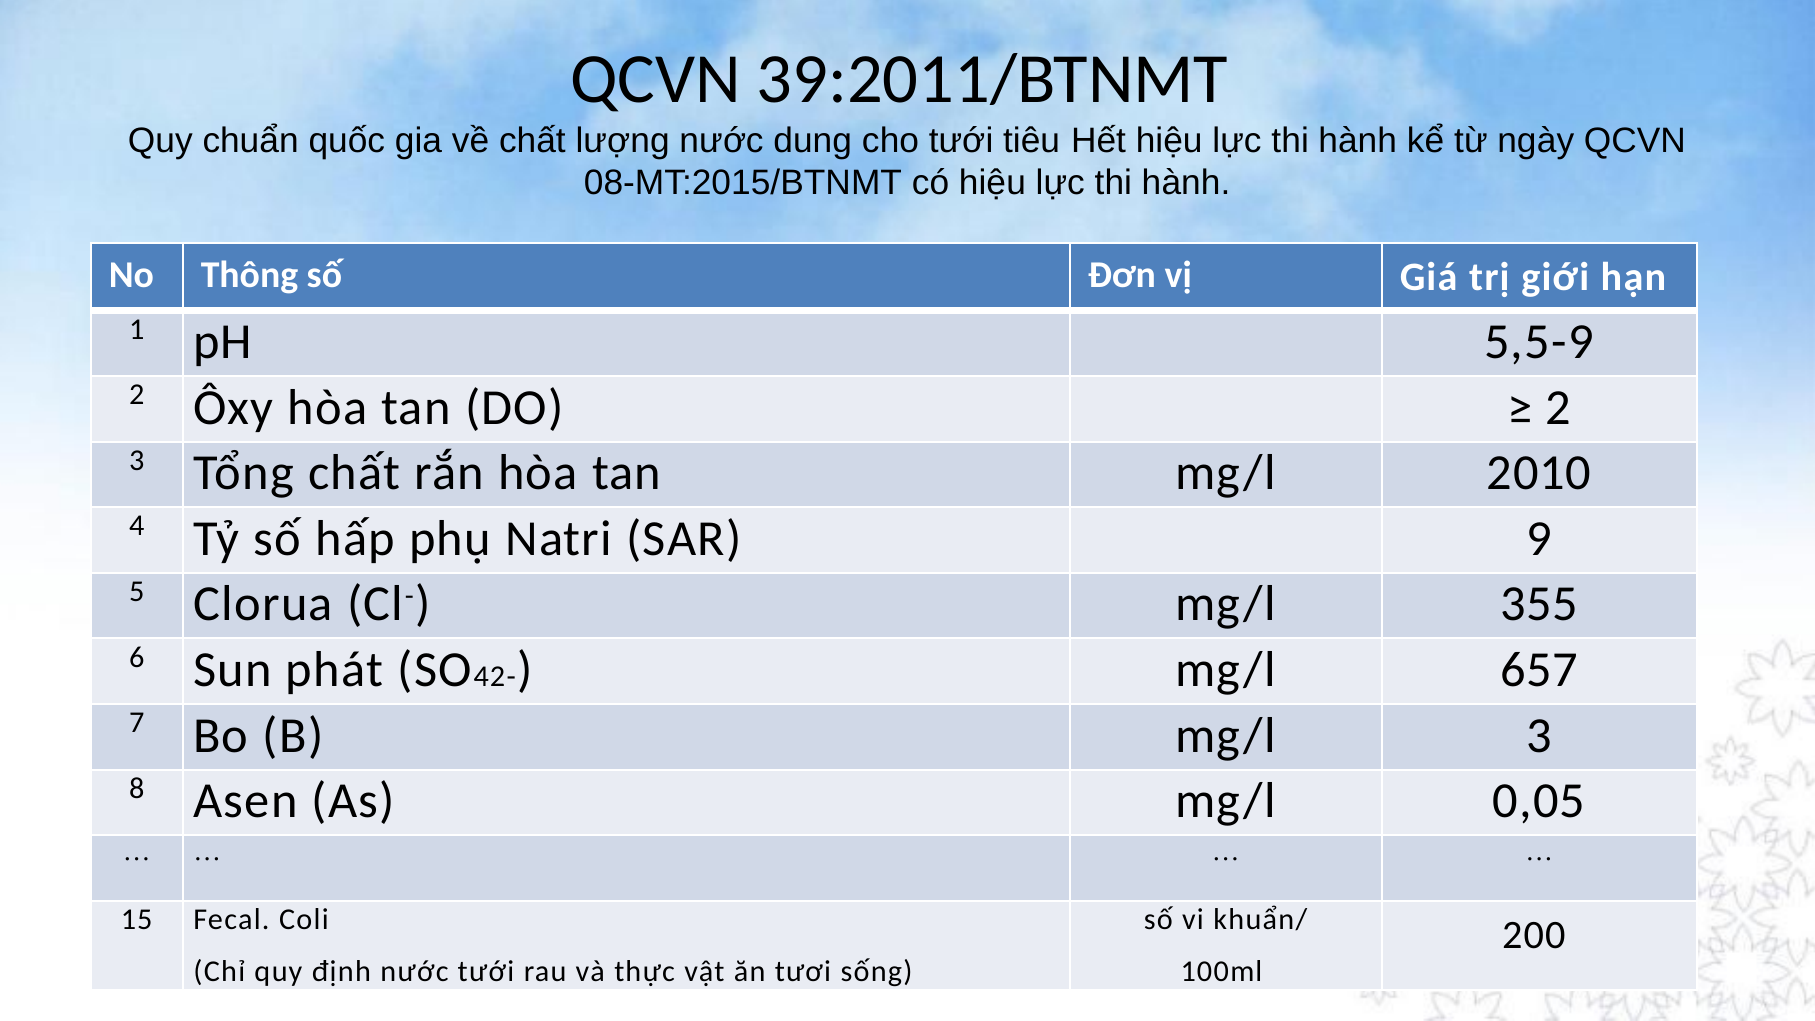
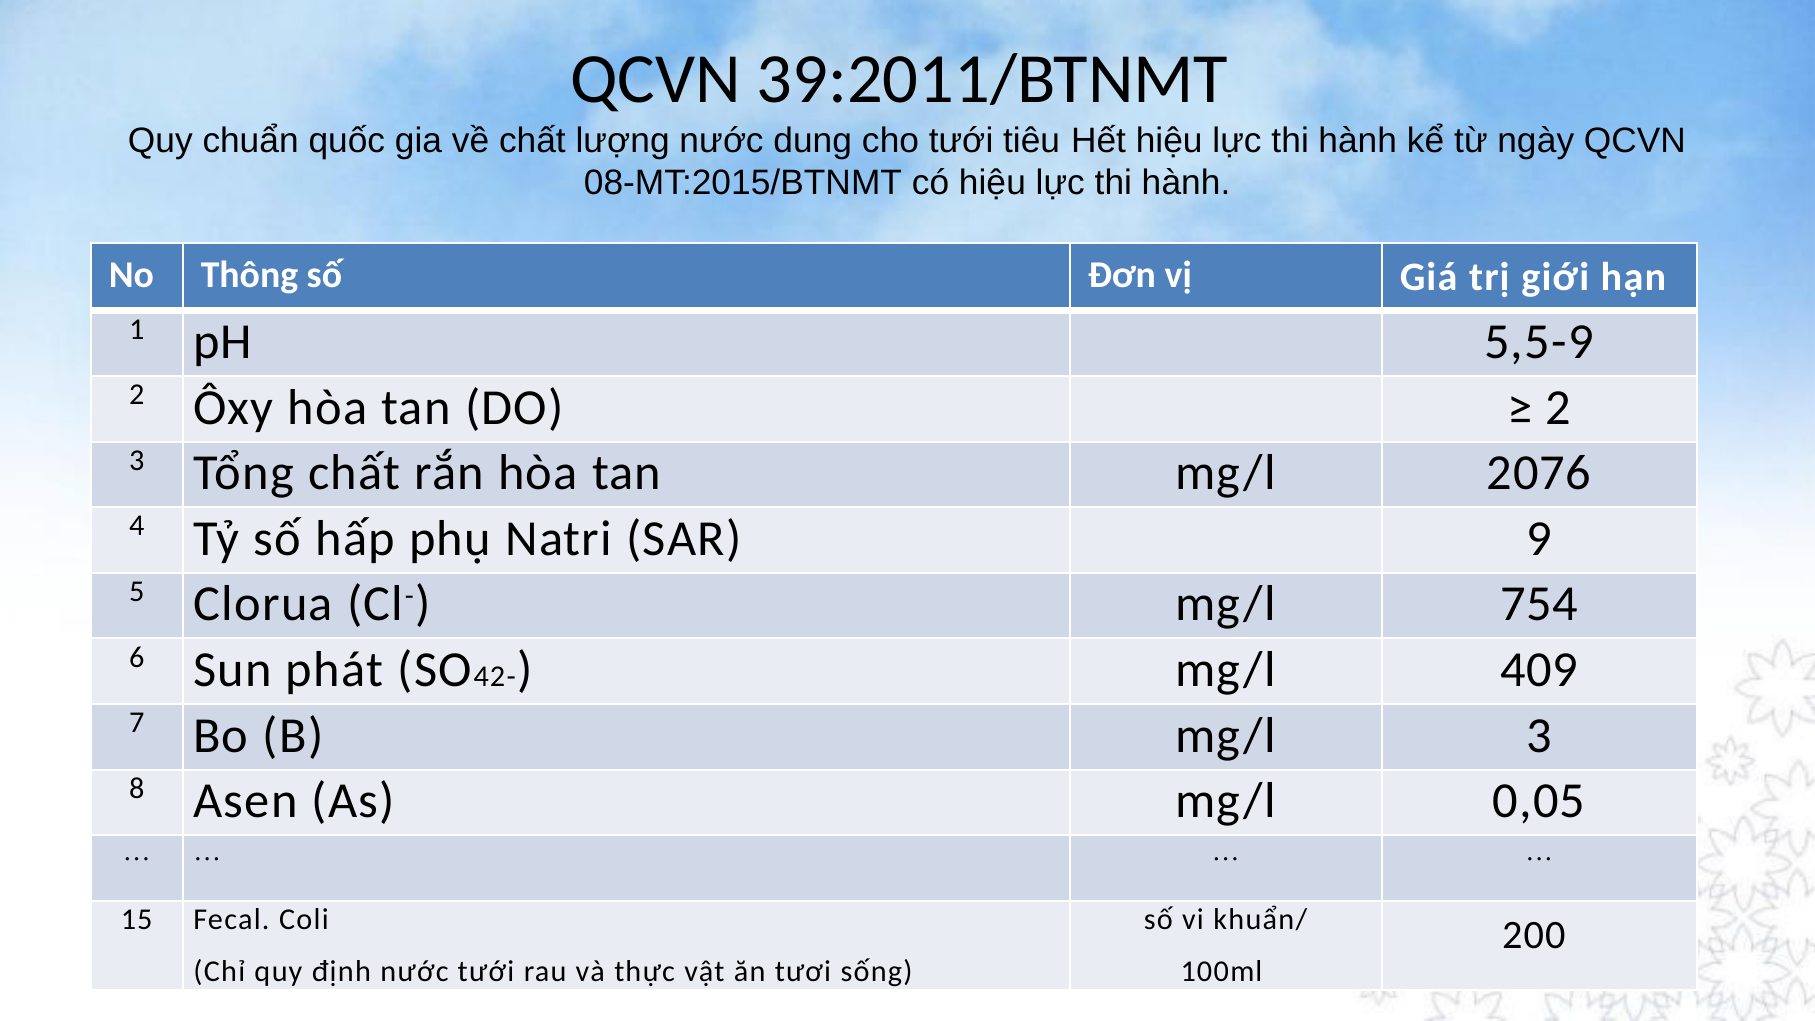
2010: 2010 -> 2076 (1539, 473)
355: 355 -> 754 (1539, 604)
657: 657 -> 409 (1539, 670)
